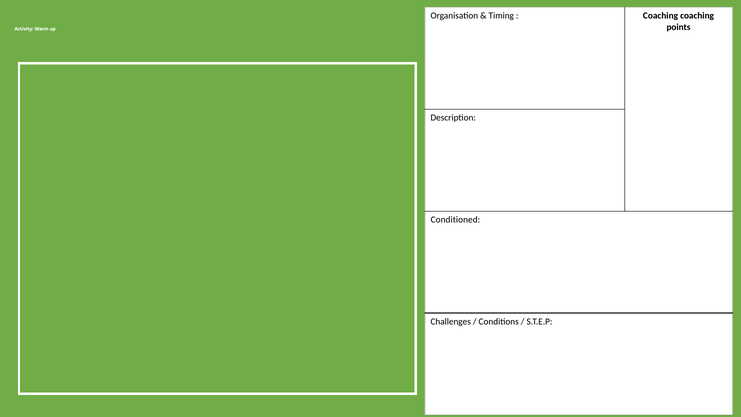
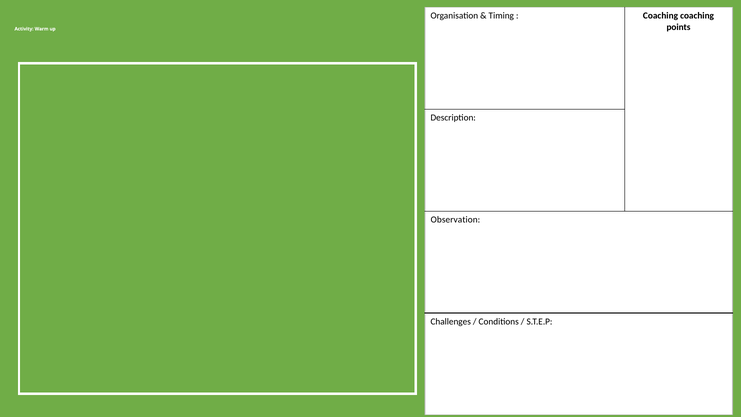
Conditioned: Conditioned -> Observation (455, 220)
